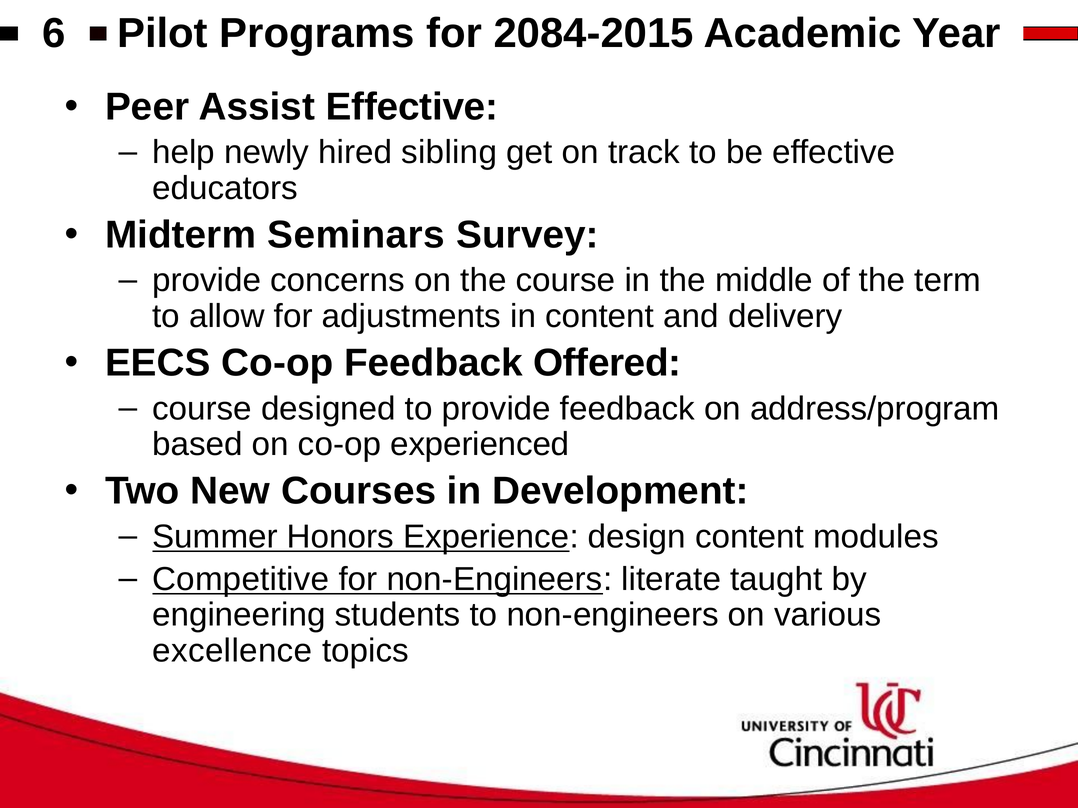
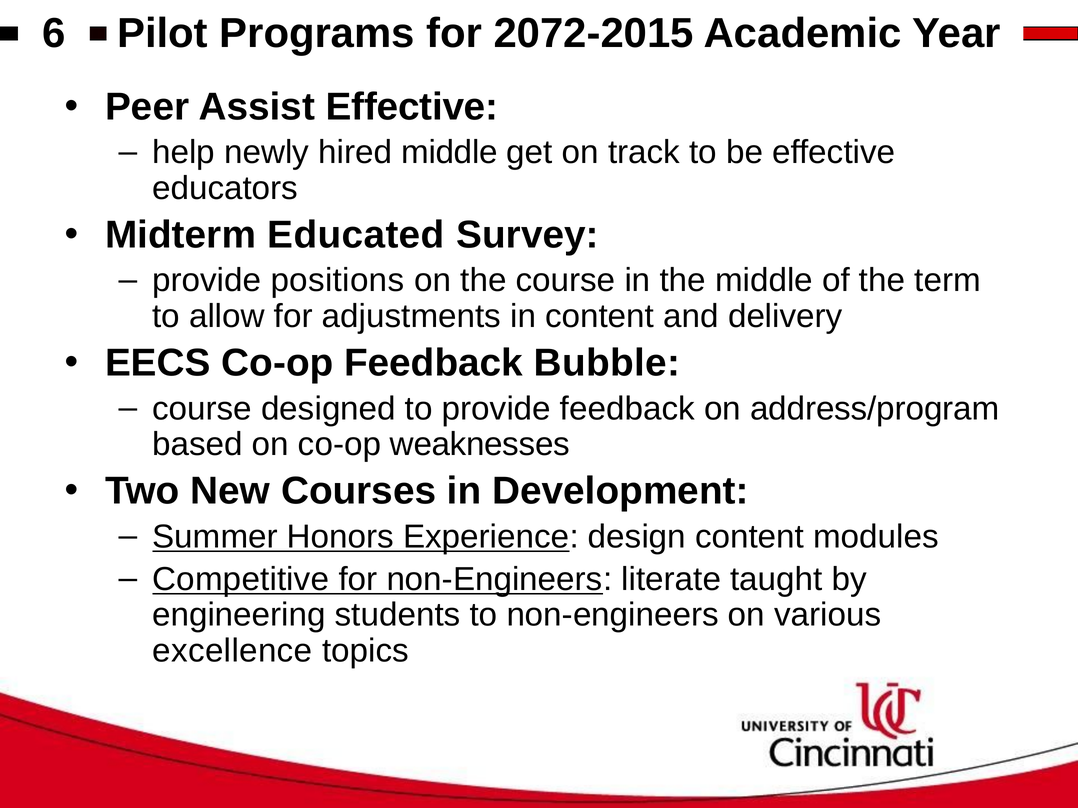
2084-2015: 2084-2015 -> 2072-2015 (594, 33)
hired sibling: sibling -> middle (449, 153)
Seminars: Seminars -> Educated (356, 235)
concerns: concerns -> positions (338, 281)
Offered: Offered -> Bubble (607, 363)
experienced: experienced -> weaknesses (480, 445)
